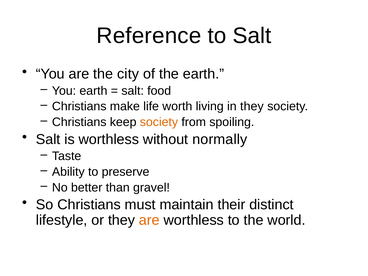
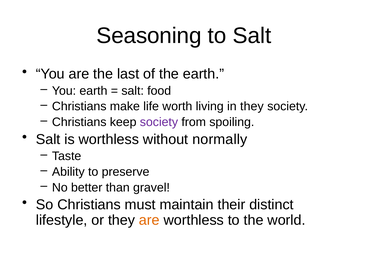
Reference: Reference -> Seasoning (149, 36)
city: city -> last (128, 74)
society colour: orange -> purple (159, 122)
